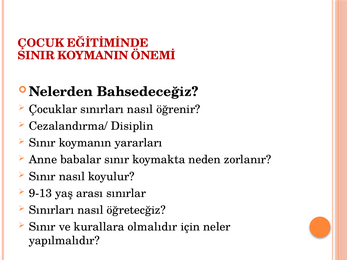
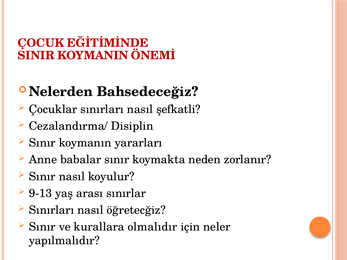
öğrenir: öğrenir -> şefkatli (178, 110)
